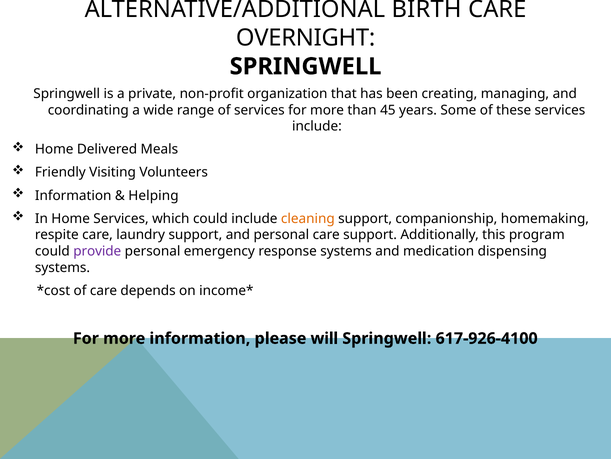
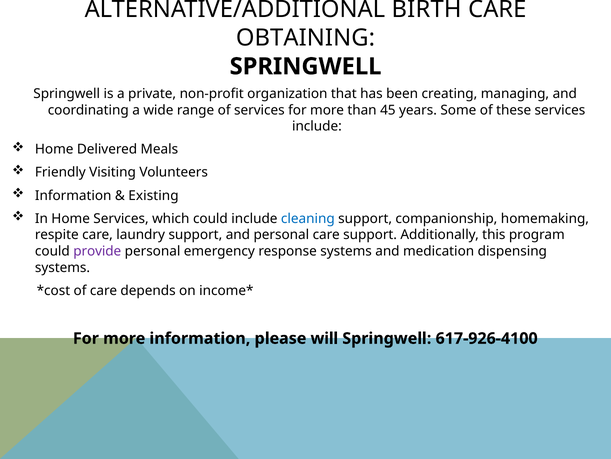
OVERNIGHT: OVERNIGHT -> OBTAINING (305, 38)
Helping: Helping -> Existing (154, 195)
cleaning colour: orange -> blue (308, 218)
